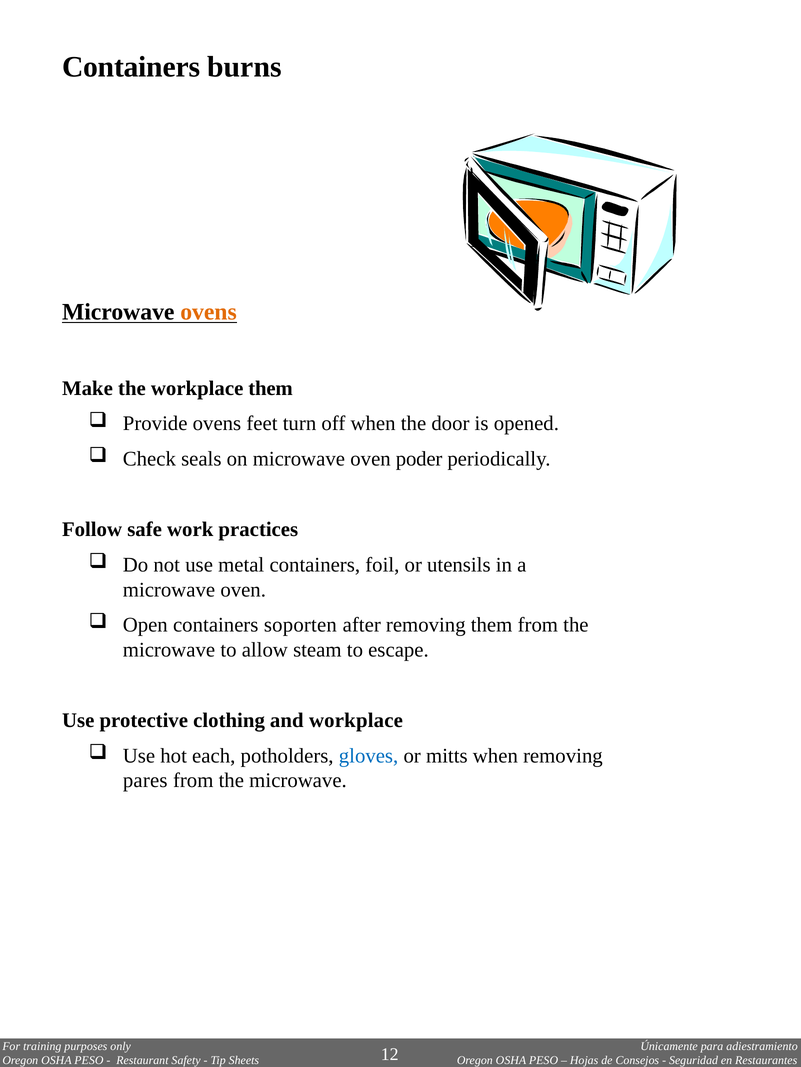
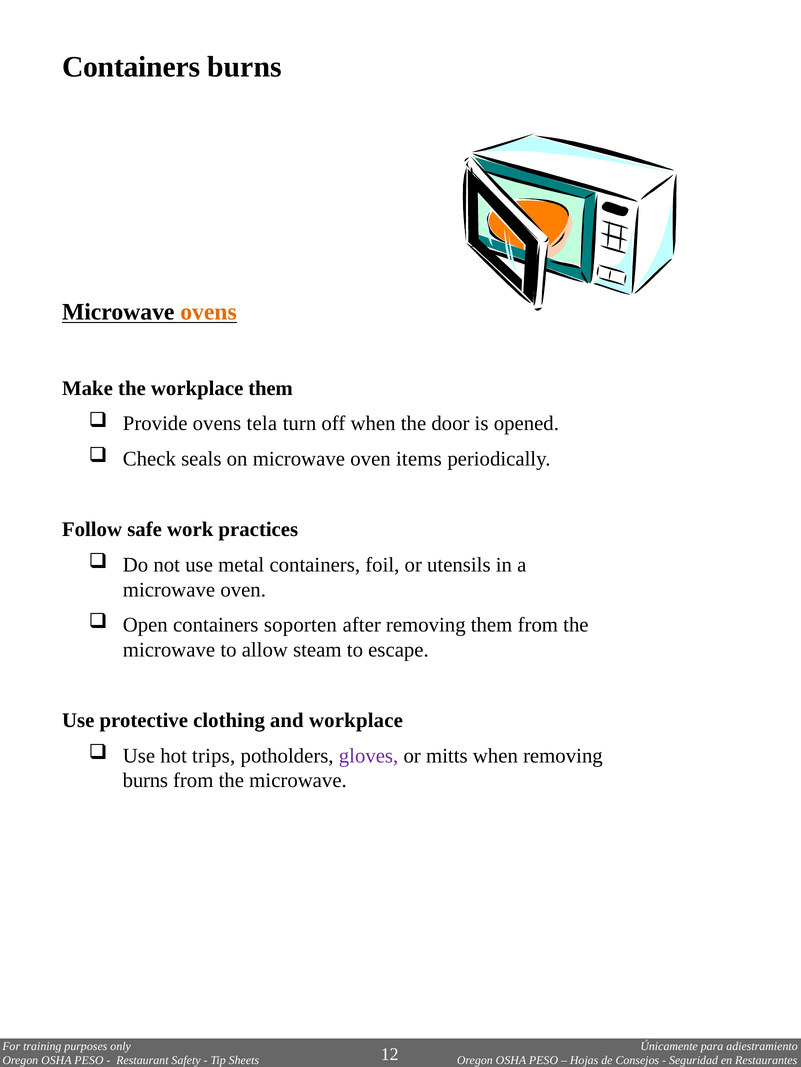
feet: feet -> tela (262, 424)
poder: poder -> items (419, 459)
each: each -> trips (214, 756)
gloves colour: blue -> purple (369, 756)
pares: pares -> burns (145, 781)
